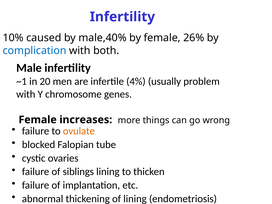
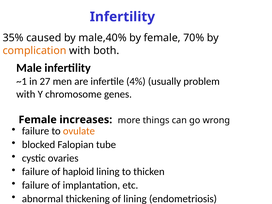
10%: 10% -> 35% (13, 38)
26%: 26% -> 70% (194, 38)
complication colour: blue -> orange (35, 51)
20: 20 -> 27 (45, 81)
siblings: siblings -> haploid (78, 172)
